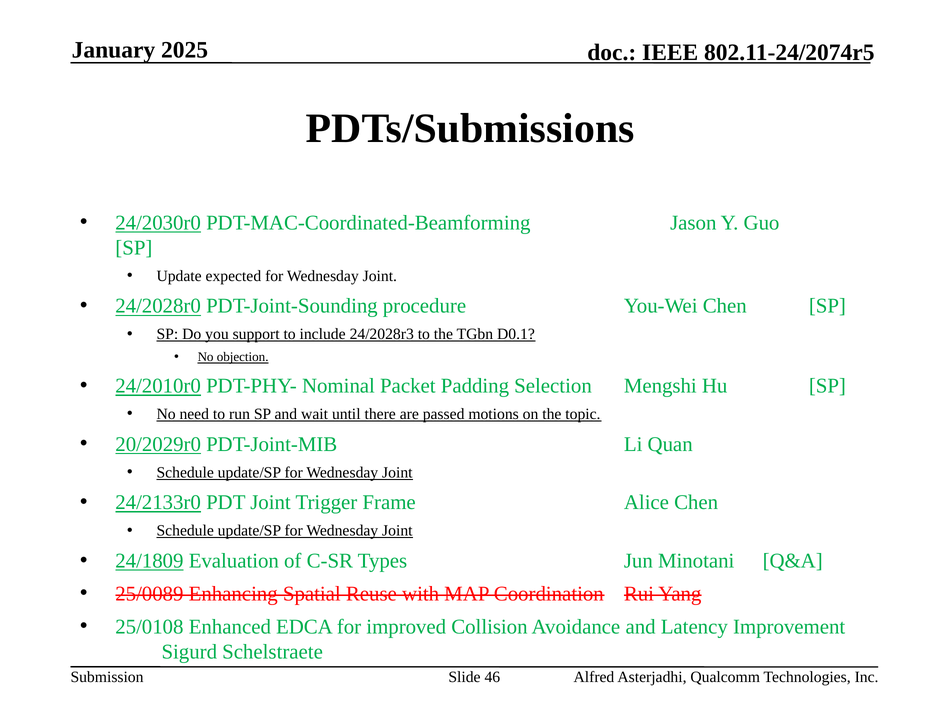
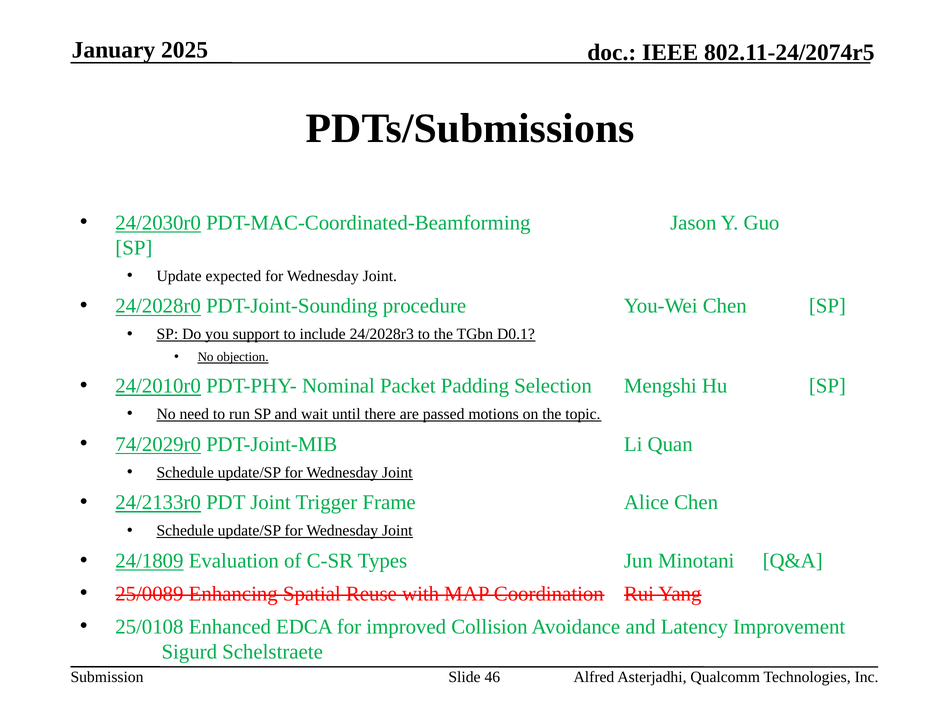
20/2029r0: 20/2029r0 -> 74/2029r0 (158, 444)
